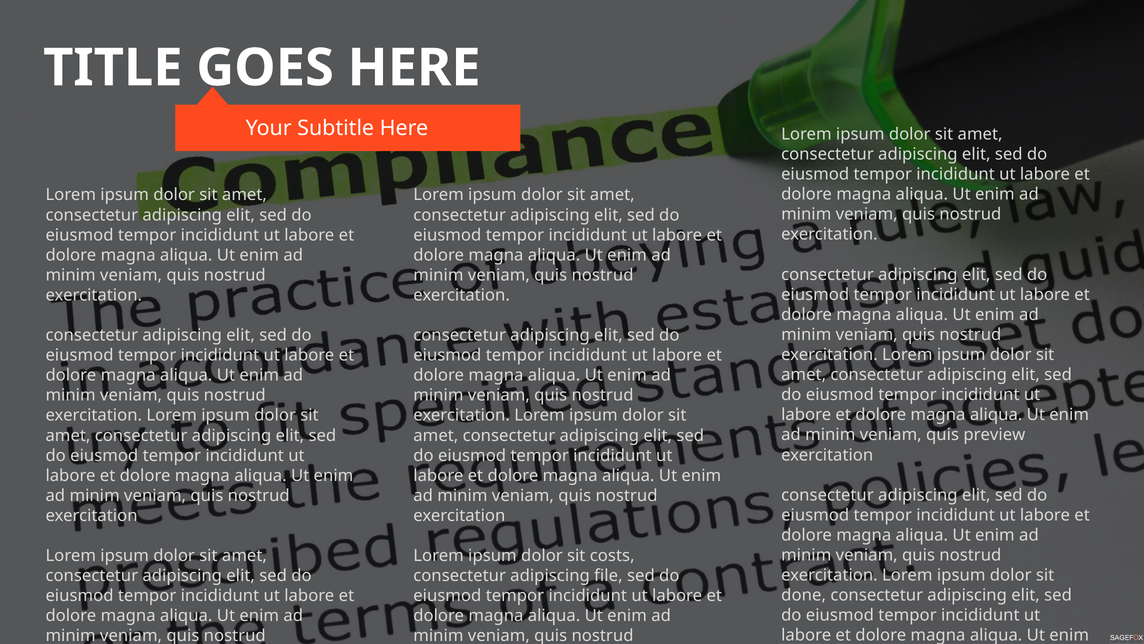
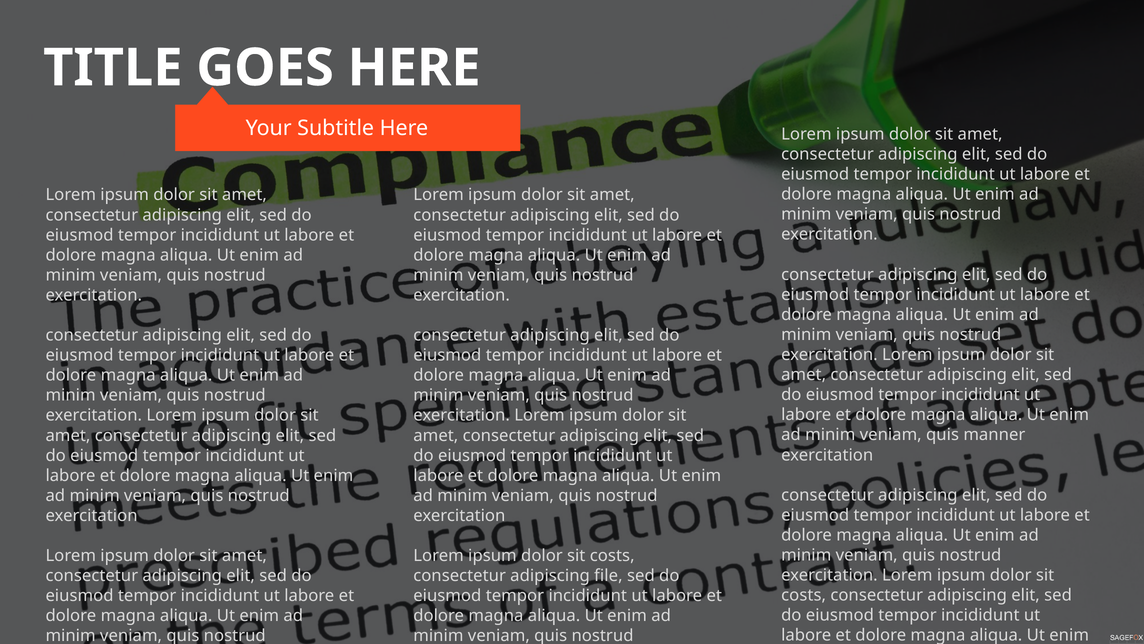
preview: preview -> manner (994, 435)
done: done -> costs (804, 595)
